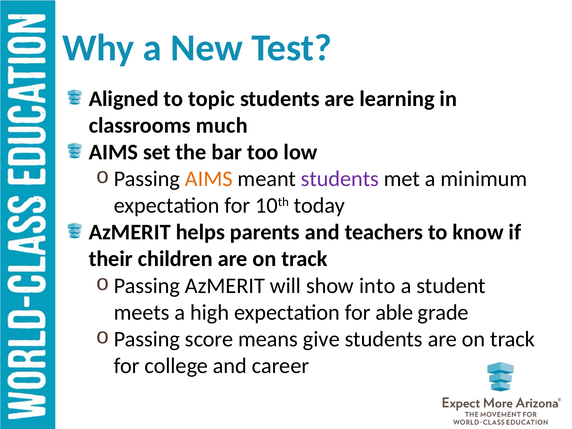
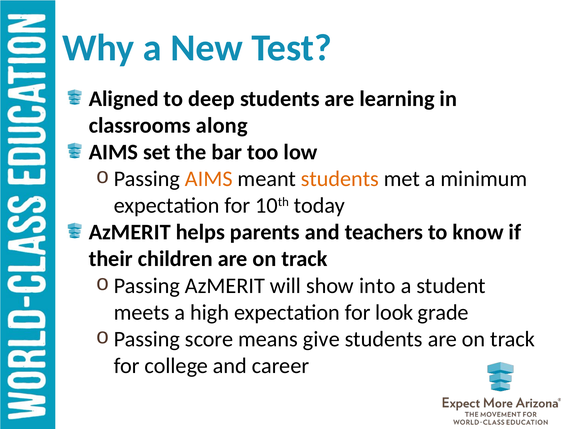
topic: topic -> deep (211, 99)
much: much -> along (222, 125)
students colour: purple -> orange (340, 179)
able: able -> look (394, 312)
